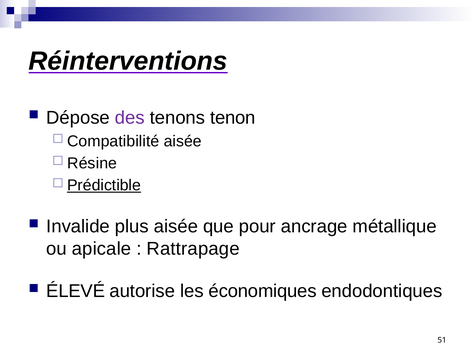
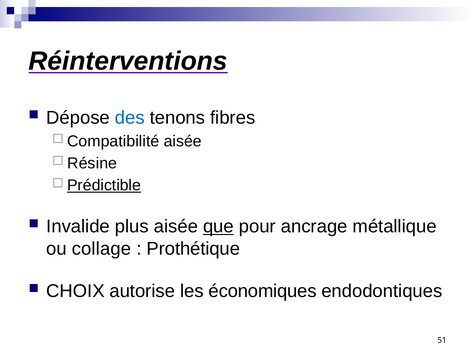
des colour: purple -> blue (130, 118)
tenon: tenon -> fibres (233, 118)
que underline: none -> present (218, 227)
apicale: apicale -> collage (102, 249)
Rattrapage: Rattrapage -> Prothétique (193, 249)
ÉLEVÉ: ÉLEVÉ -> CHOIX (76, 291)
